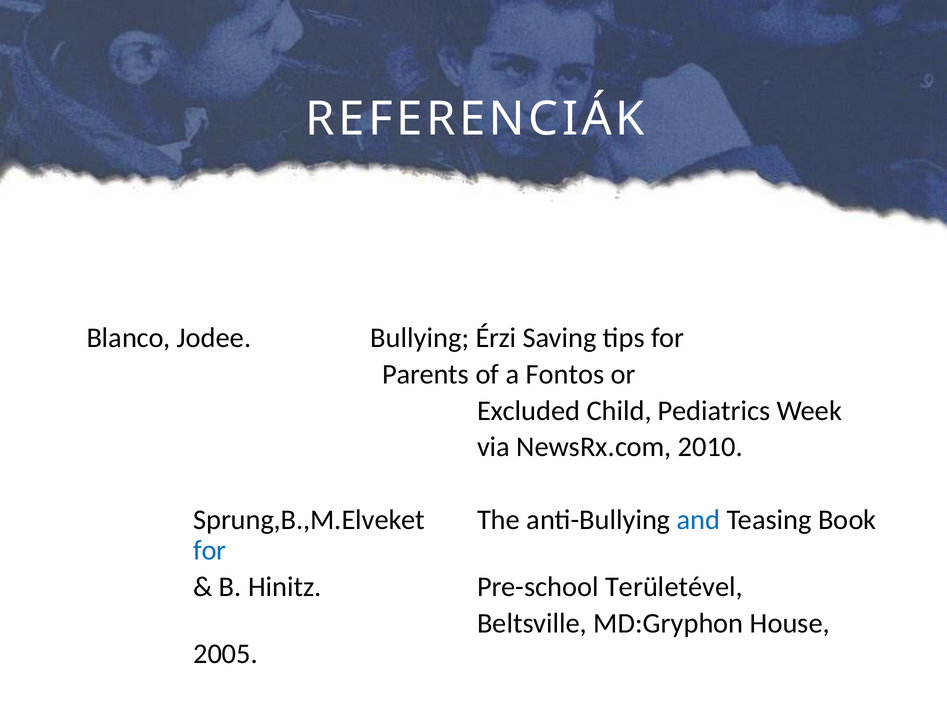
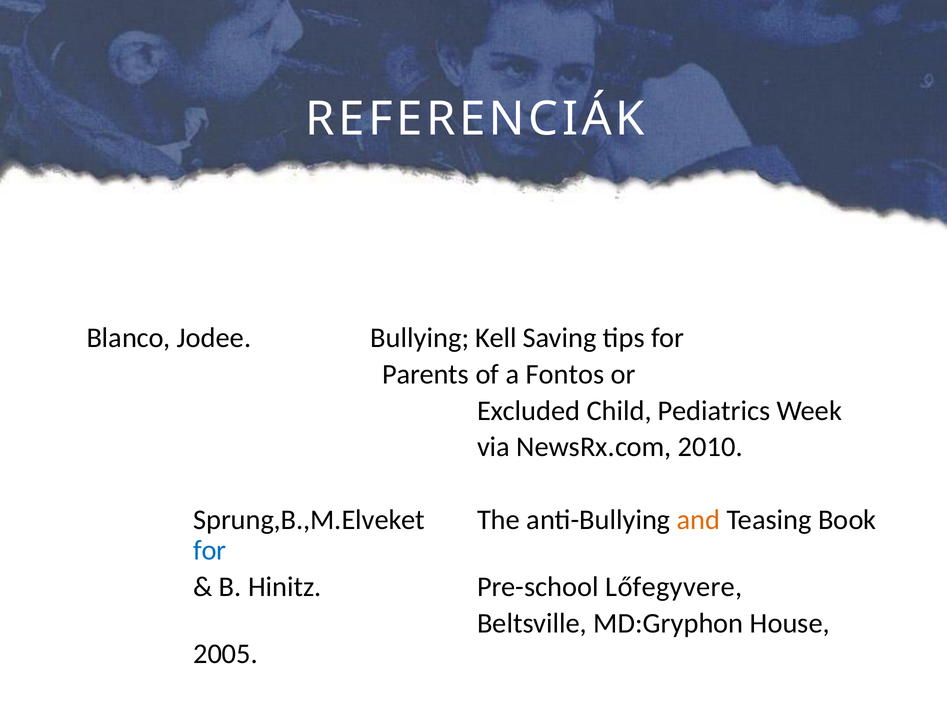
Érzi: Érzi -> Kell (496, 338)
and colour: blue -> orange (698, 520)
Területével: Területével -> Lőfegyvere (674, 587)
